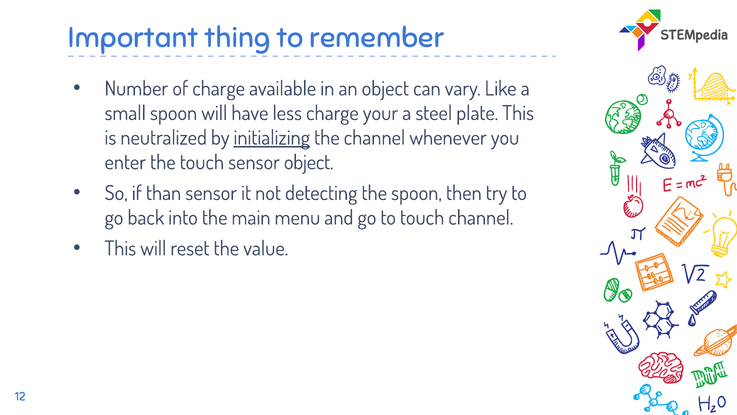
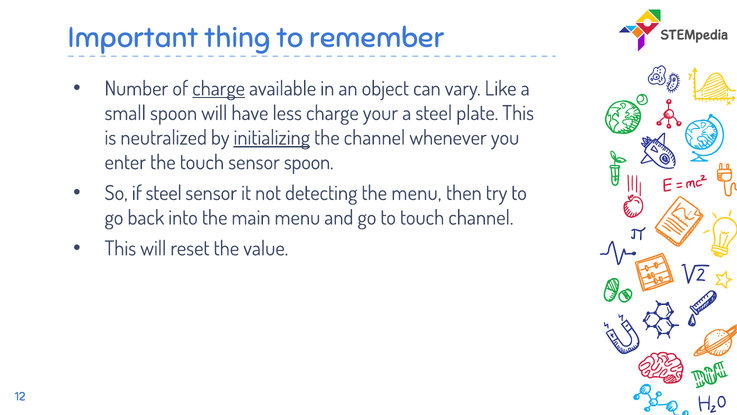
charge underline: none -> present (219, 89)
sensor object: object -> spoon (309, 162)
if than: than -> steel (164, 193)
the spoon: spoon -> menu (416, 193)
